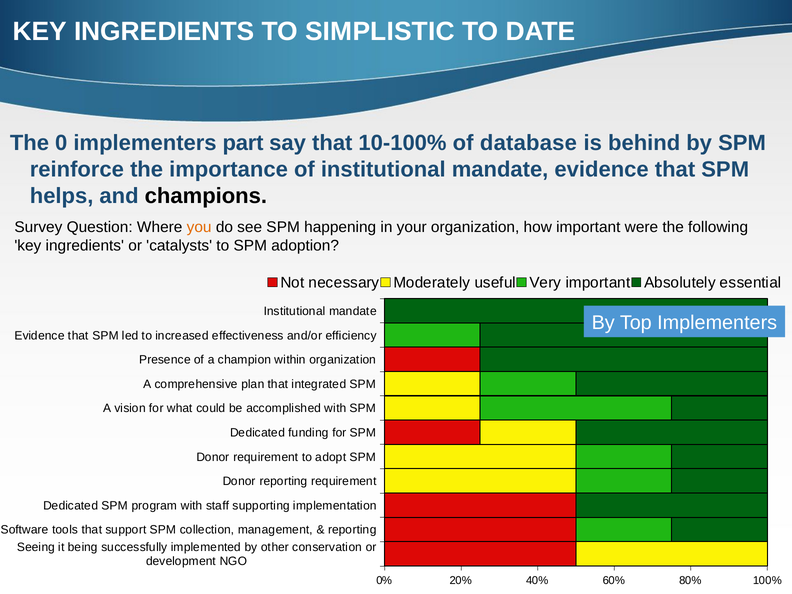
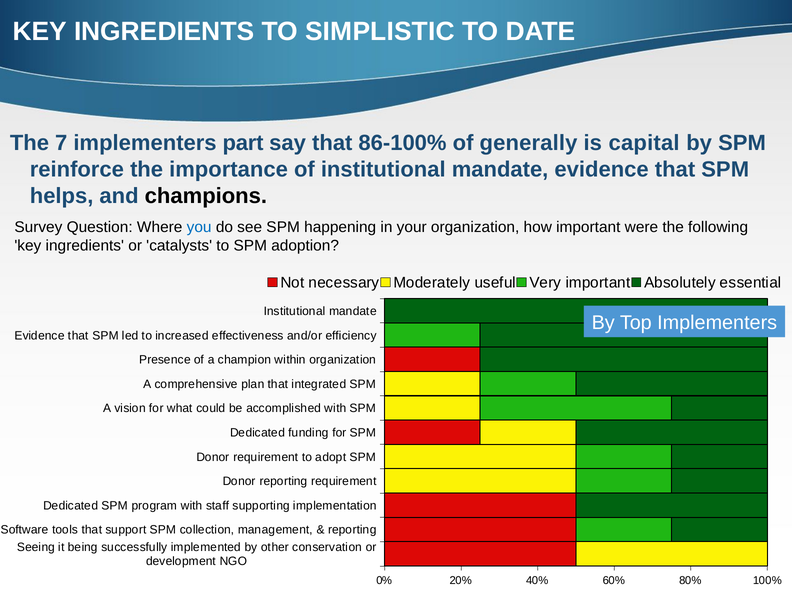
0: 0 -> 7 (61, 143)
10-100%: 10-100% -> 86-100% (403, 143)
database: database -> generally (528, 143)
behind: behind -> capital (644, 143)
you colour: orange -> blue (199, 227)
